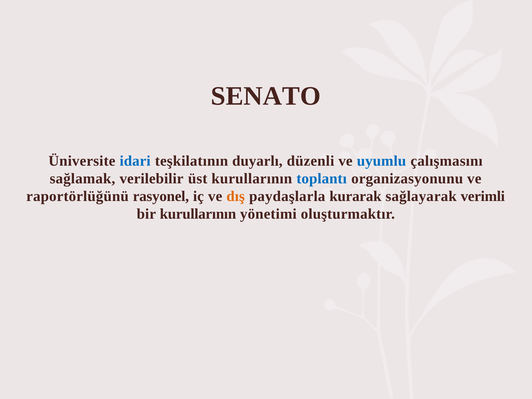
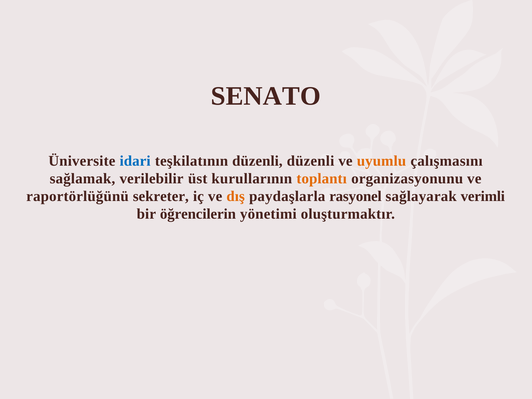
teşkilatının duyarlı: duyarlı -> düzenli (257, 161)
uyumlu colour: blue -> orange (381, 161)
toplantı colour: blue -> orange (322, 179)
rasyonel: rasyonel -> sekreter (161, 196)
kurarak: kurarak -> rasyonel (356, 196)
bir kurullarının: kurullarının -> öğrencilerin (198, 214)
